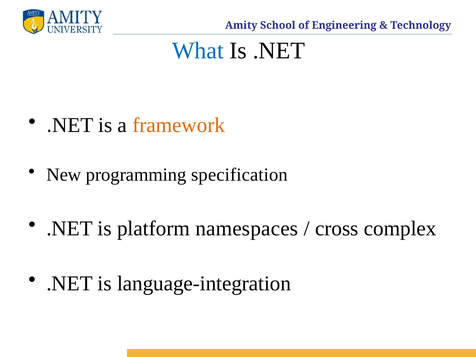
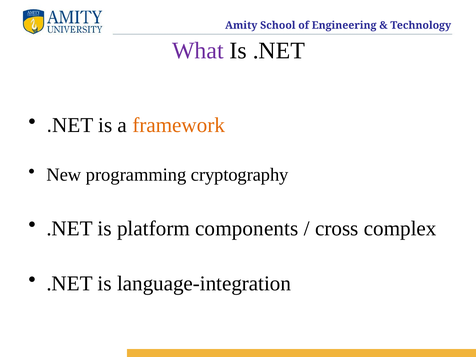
What colour: blue -> purple (198, 51)
specification: specification -> cryptography (240, 175)
namespaces: namespaces -> components (247, 228)
